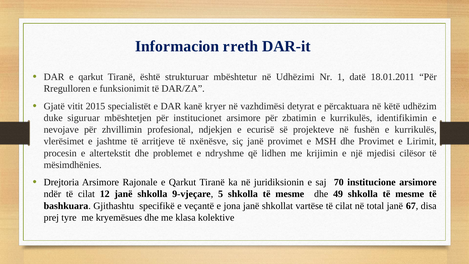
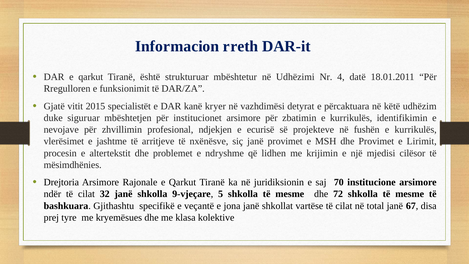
1: 1 -> 4 (341, 77)
12: 12 -> 32 (105, 194)
49: 49 -> 72 (338, 194)
